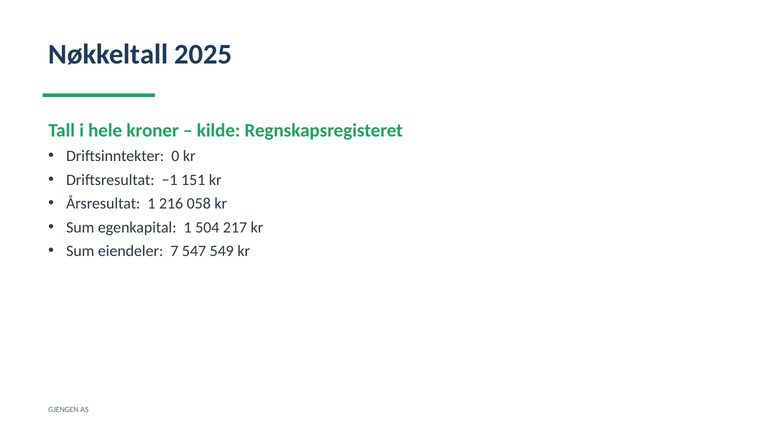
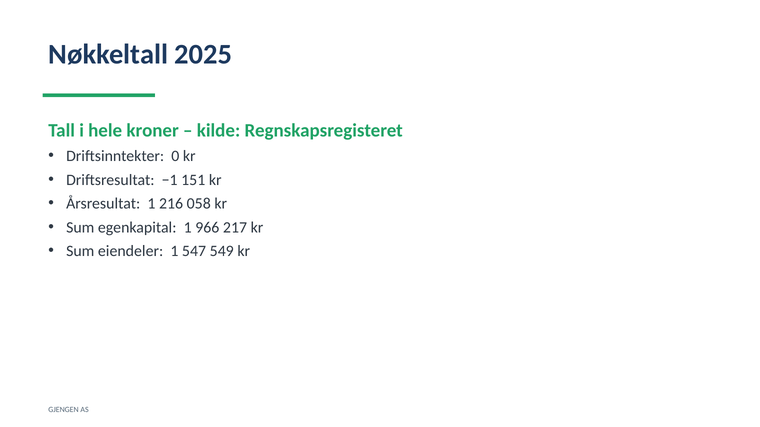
504: 504 -> 966 (207, 228)
eiendeler 7: 7 -> 1 (174, 251)
